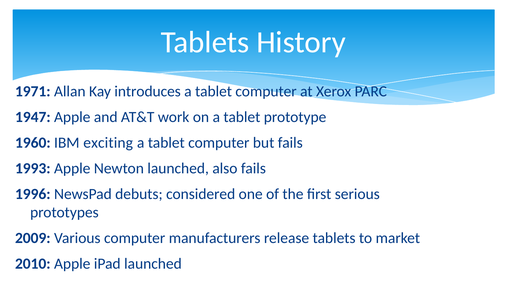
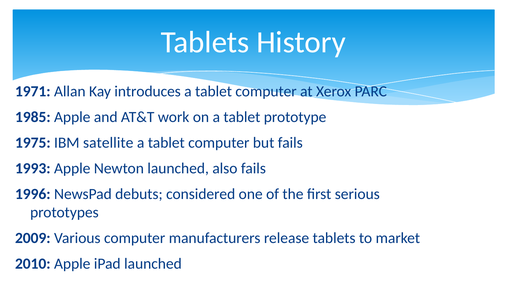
1947: 1947 -> 1985 (33, 117)
1960: 1960 -> 1975 (33, 143)
exciting: exciting -> satellite (108, 143)
